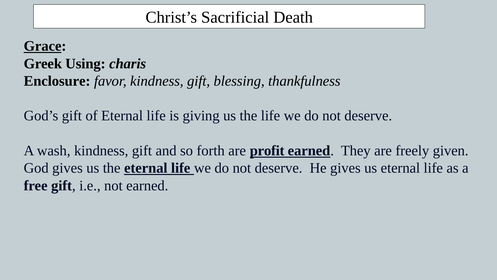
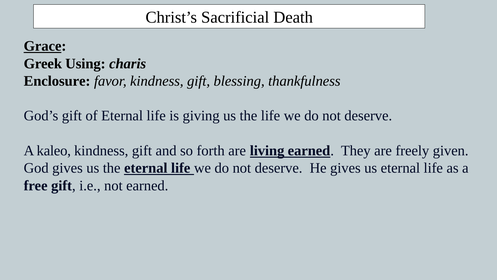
wash: wash -> kaleo (54, 150)
profit: profit -> living (267, 150)
